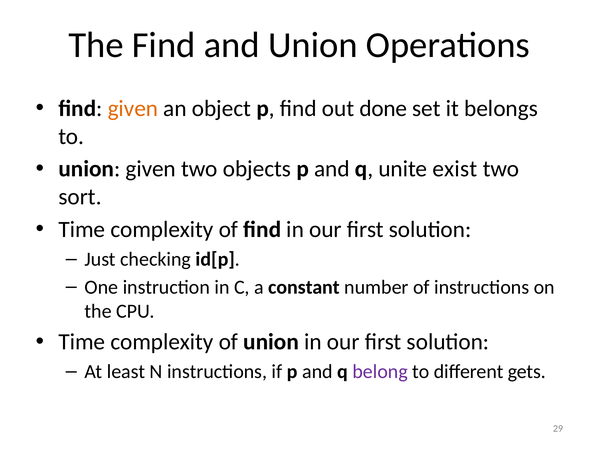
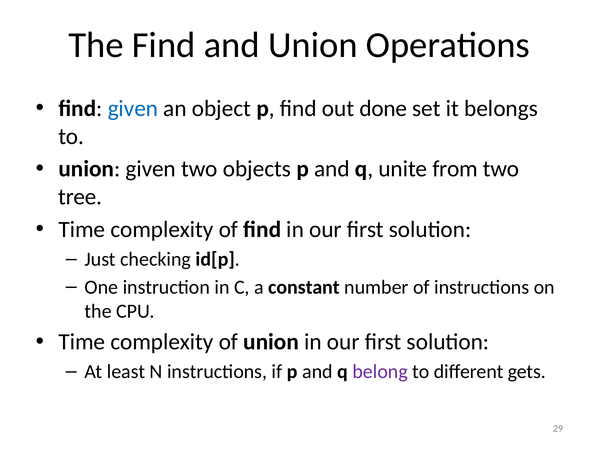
given colour: orange -> blue (133, 108)
exist: exist -> from (455, 169)
sort: sort -> tree (80, 197)
